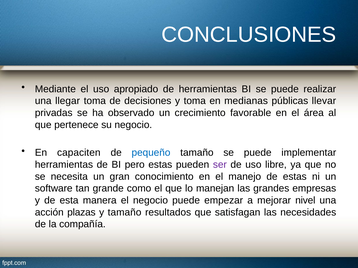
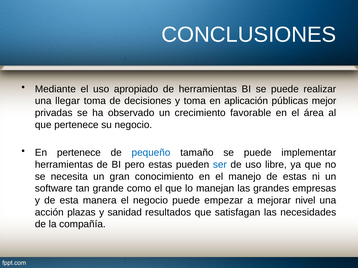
medianas: medianas -> aplicación (246, 101)
llevar: llevar -> mejor (324, 101)
En capaciten: capaciten -> pertenece (79, 153)
ser colour: purple -> blue (220, 165)
y tamaño: tamaño -> sanidad (125, 213)
